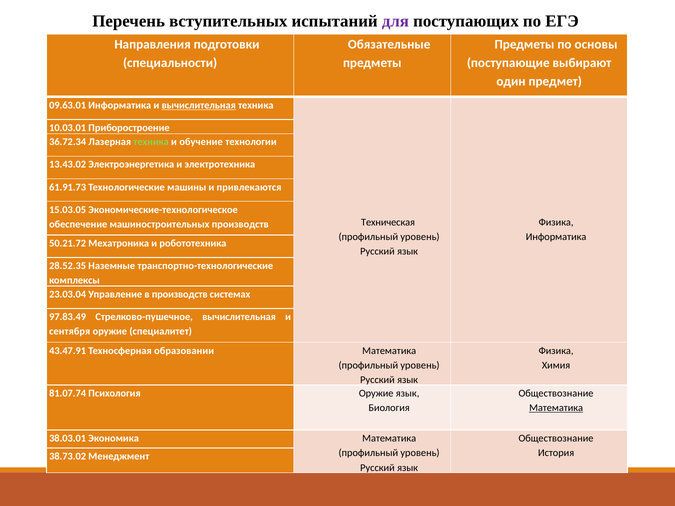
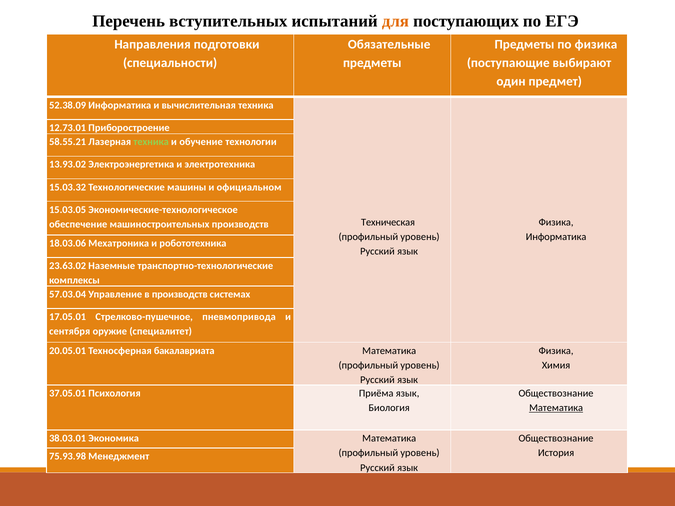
для colour: purple -> orange (395, 21)
по основы: основы -> физика (596, 45)
09.63.01: 09.63.01 -> 52.38.09 (68, 105)
вычислительная underline: present -> none (199, 105)
10.03.01: 10.03.01 -> 12.73.01 (68, 128)
36.72.34: 36.72.34 -> 58.55.21 (68, 142)
13.43.02: 13.43.02 -> 13.93.02 (68, 165)
61.91.73: 61.91.73 -> 15.03.32 (68, 187)
привлекаются: привлекаются -> официальном (249, 187)
50.21.72: 50.21.72 -> 18.03.06 (68, 244)
28.52.35: 28.52.35 -> 23.63.02 (68, 266)
23.03.04: 23.03.04 -> 57.03.04 (68, 295)
97.83.49: 97.83.49 -> 17.05.01 (68, 317)
Стрелково-пушечное вычислительная: вычислительная -> пневмопривода (239, 317)
43.47.91: 43.47.91 -> 20.05.01 (68, 351)
образовании: образовании -> бакалавриата (184, 351)
81.07.74: 81.07.74 -> 37.05.01 (68, 394)
Психология Оружие: Оружие -> Приёма (376, 394)
38.73.02: 38.73.02 -> 75.93.98 (68, 457)
